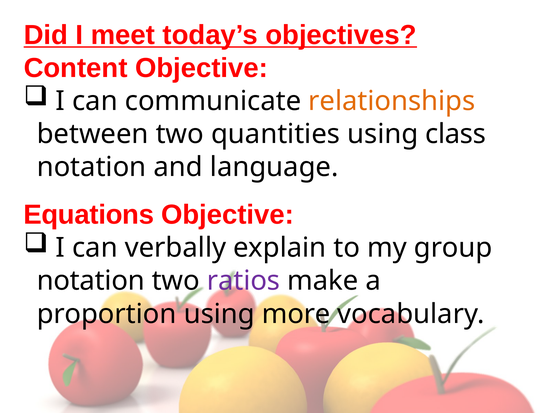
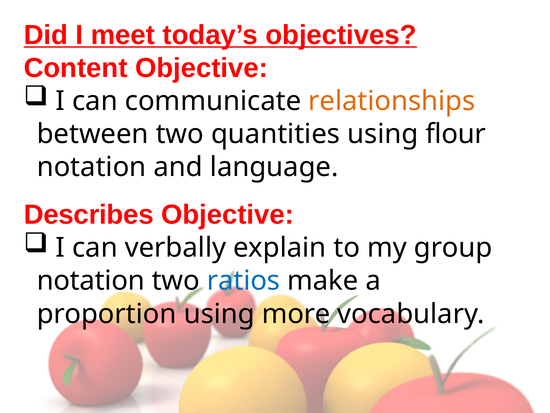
class: class -> flour (456, 134)
Equations: Equations -> Describes (89, 215)
ratios colour: purple -> blue (244, 281)
